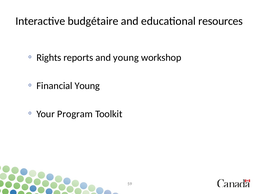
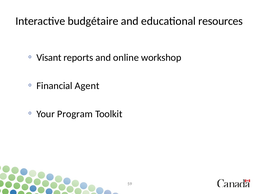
Rights: Rights -> Visant (49, 58)
and young: young -> online (126, 58)
Financial Young: Young -> Agent (87, 86)
